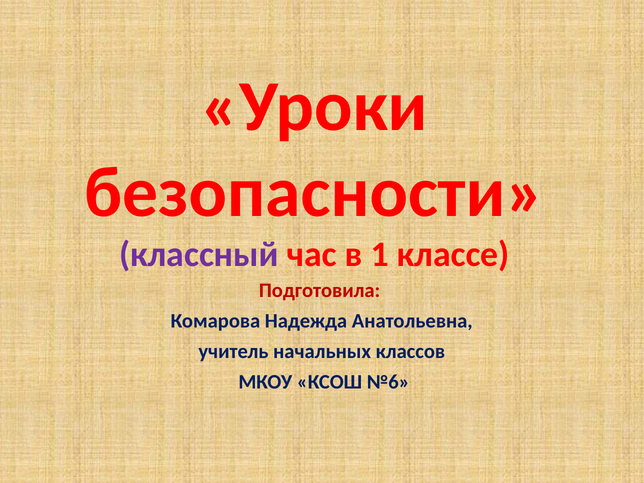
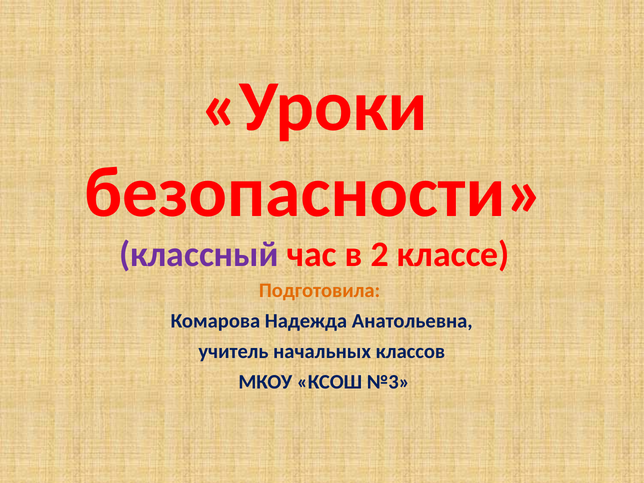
1: 1 -> 2 (380, 254)
Подготовила colour: red -> orange (320, 291)
№6: №6 -> №3 (388, 382)
